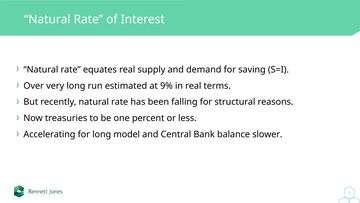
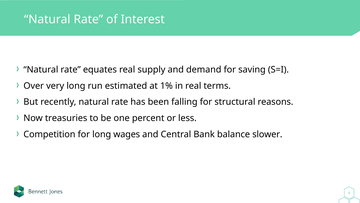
9%: 9% -> 1% (166, 86)
Accelerating: Accelerating -> Competition (49, 134)
model: model -> wages (127, 134)
